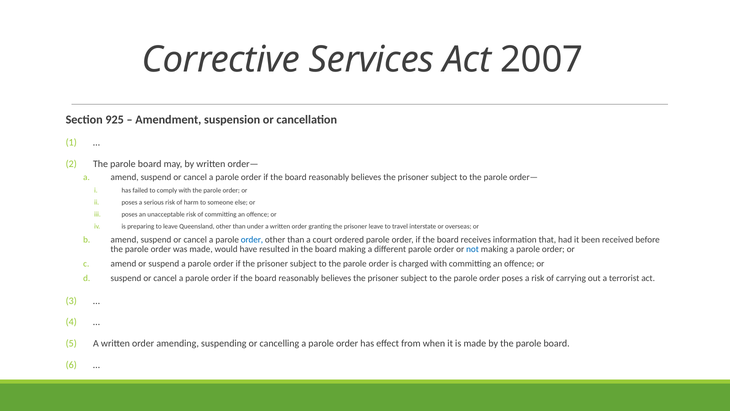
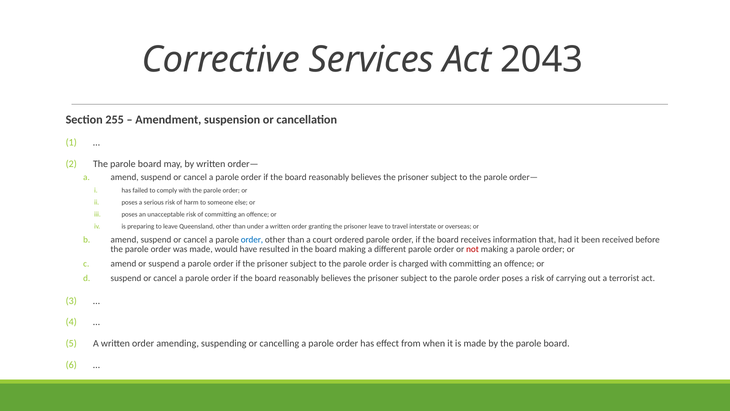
2007: 2007 -> 2043 (542, 60)
925: 925 -> 255 (115, 120)
not colour: blue -> red (473, 249)
